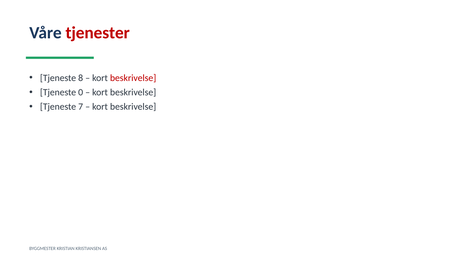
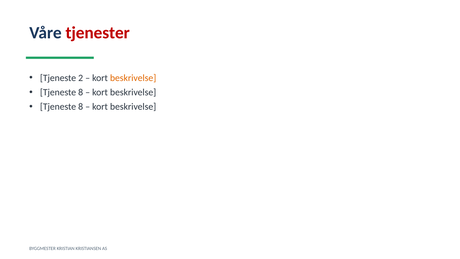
8: 8 -> 2 (81, 78)
beskrivelse colour: red -> orange (133, 78)
0: 0 -> 8 (81, 92)
7: 7 -> 8 (81, 107)
